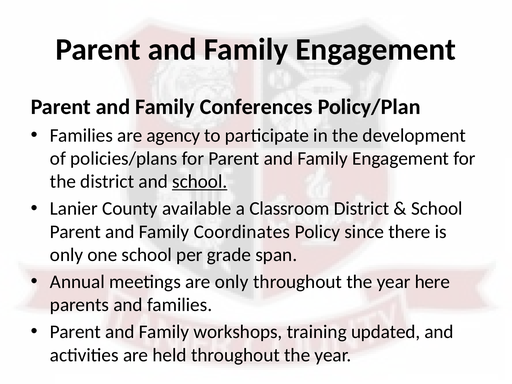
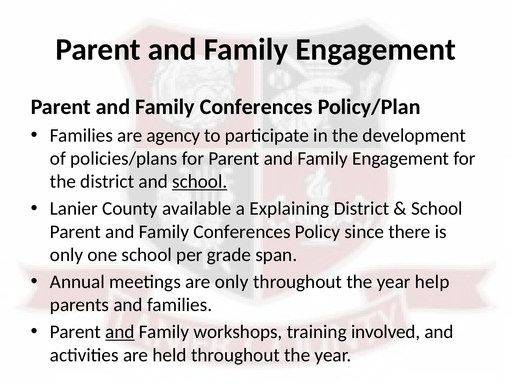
Classroom: Classroom -> Explaining (289, 209)
Coordinates: Coordinates -> Conferences (242, 232)
here: here -> help (432, 282)
and underline: none -> present (120, 332)
updated: updated -> involved (386, 332)
